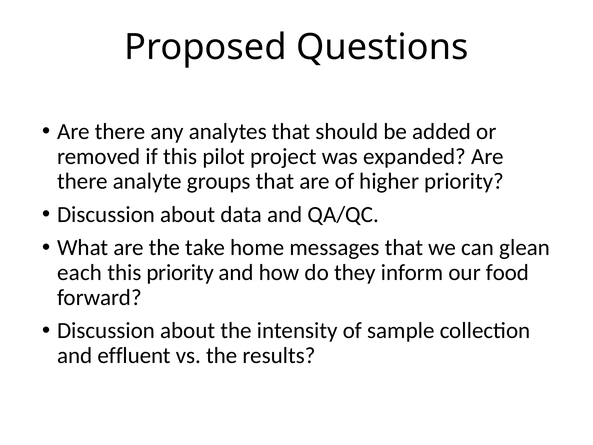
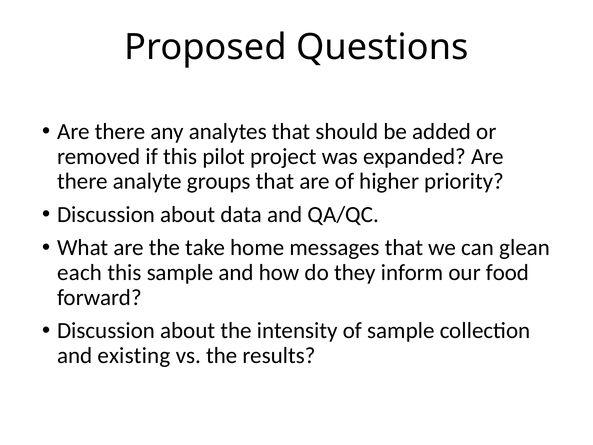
this priority: priority -> sample (180, 272)
effluent: effluent -> existing (134, 355)
